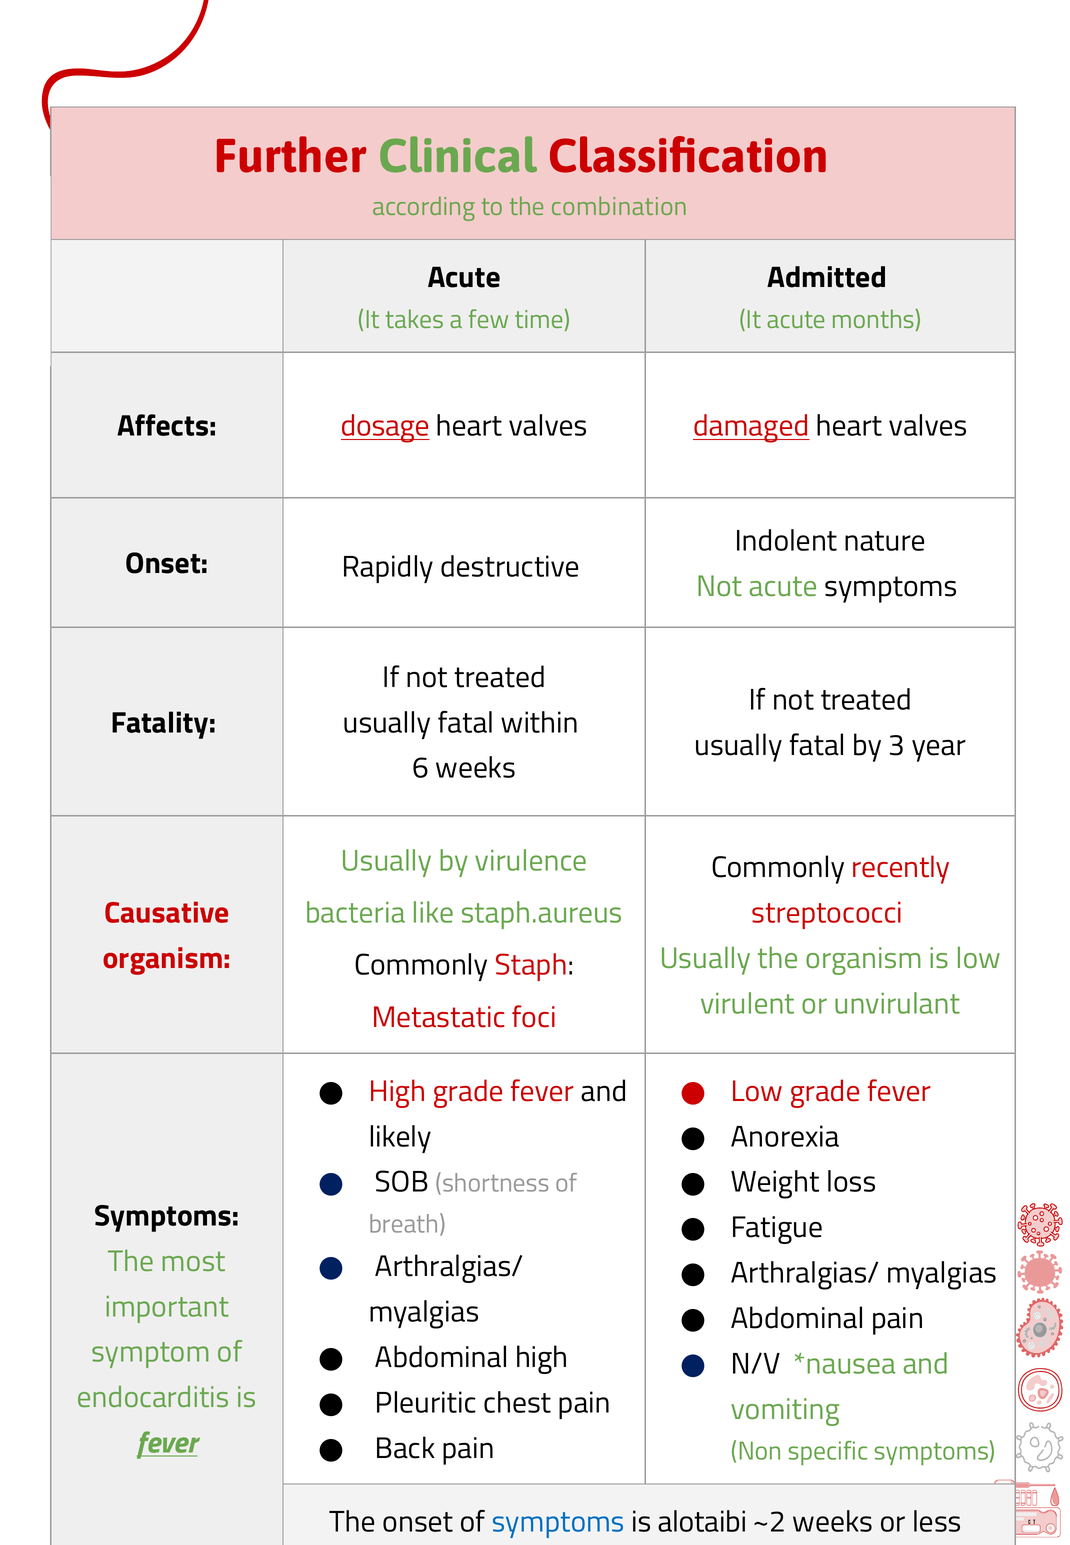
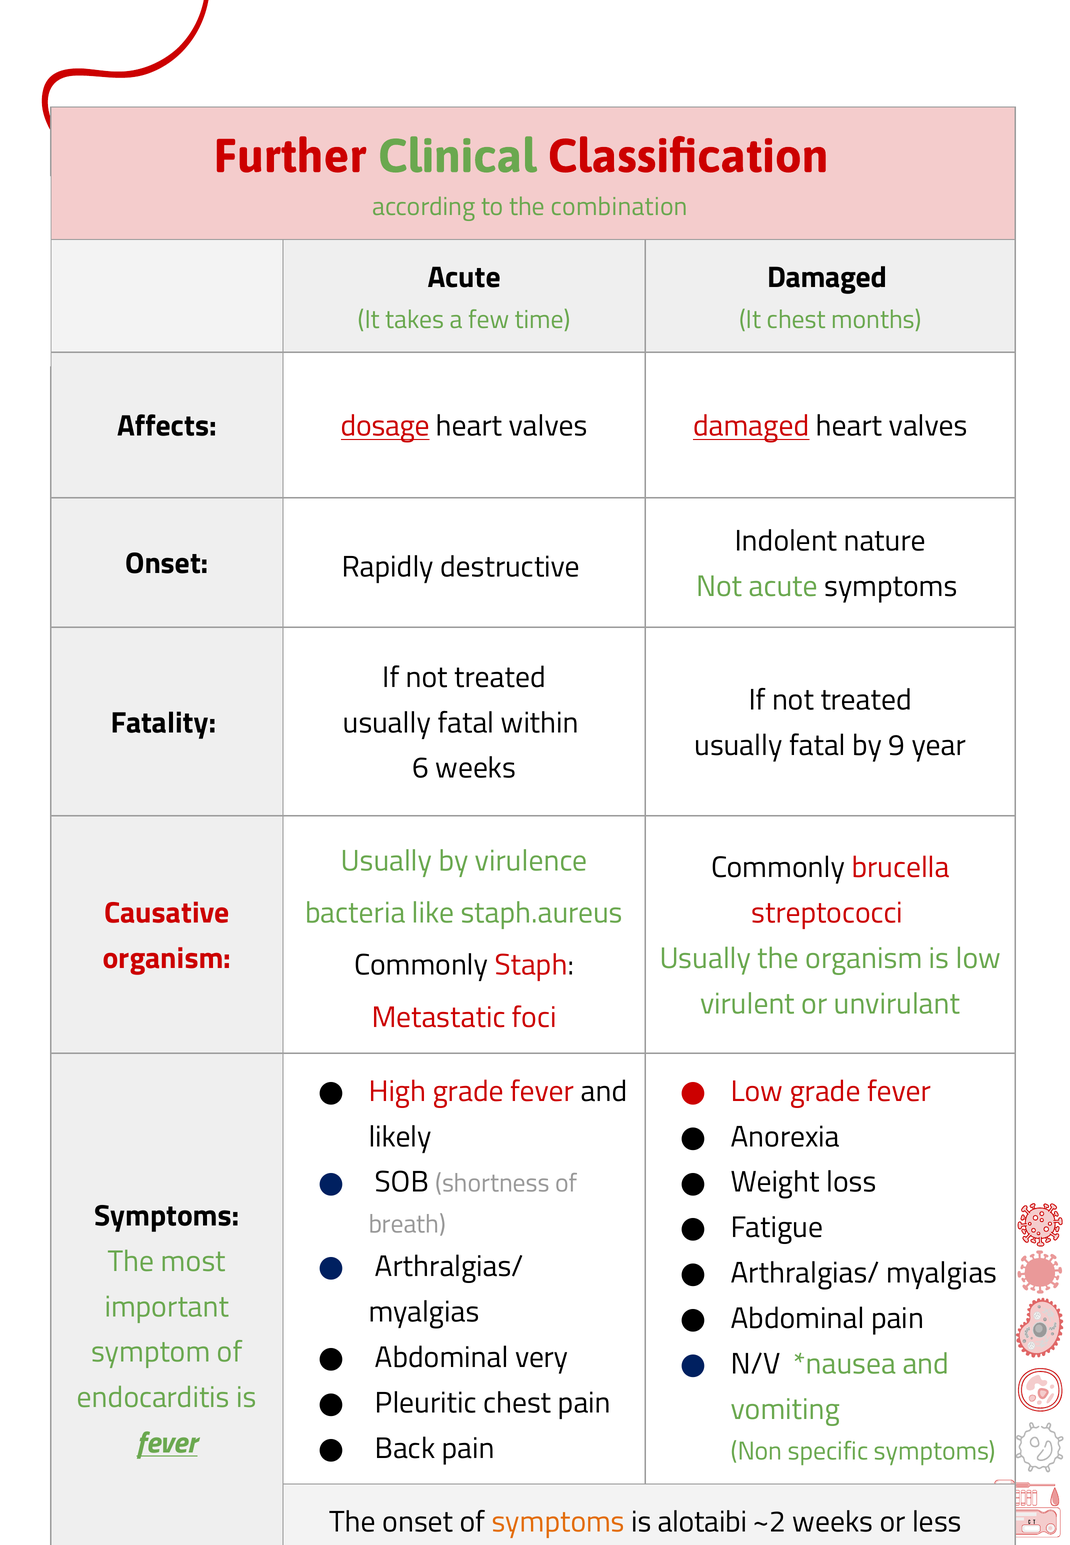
Admitted: Admitted -> Damaged (827, 278)
It acute: acute -> chest (796, 320)
3: 3 -> 9 (897, 746)
recently: recently -> brucella (901, 868)
Abdominal high: high -> very (542, 1358)
symptoms colour: blue -> orange (558, 1523)
